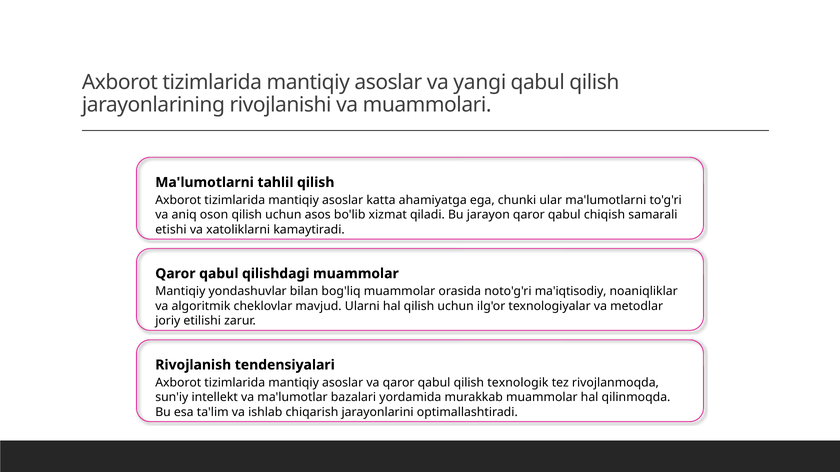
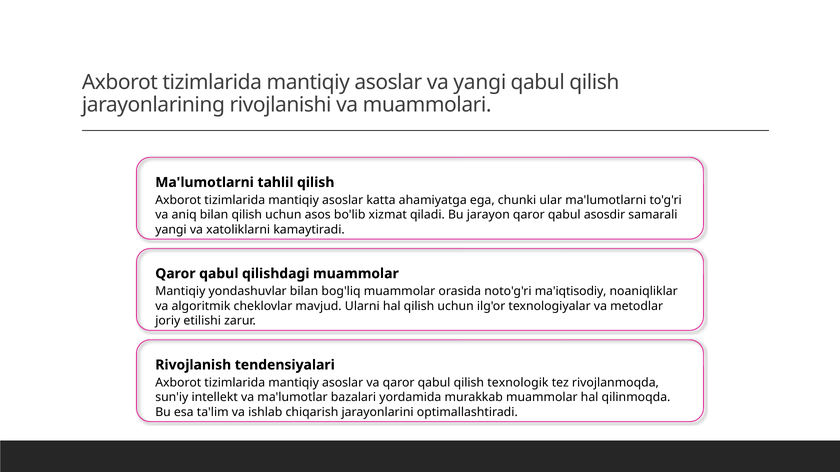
aniq oson: oson -> bilan (214, 215)
chiqish: chiqish -> asosdir (605, 215)
etishi: etishi -> yangi (171, 230)
